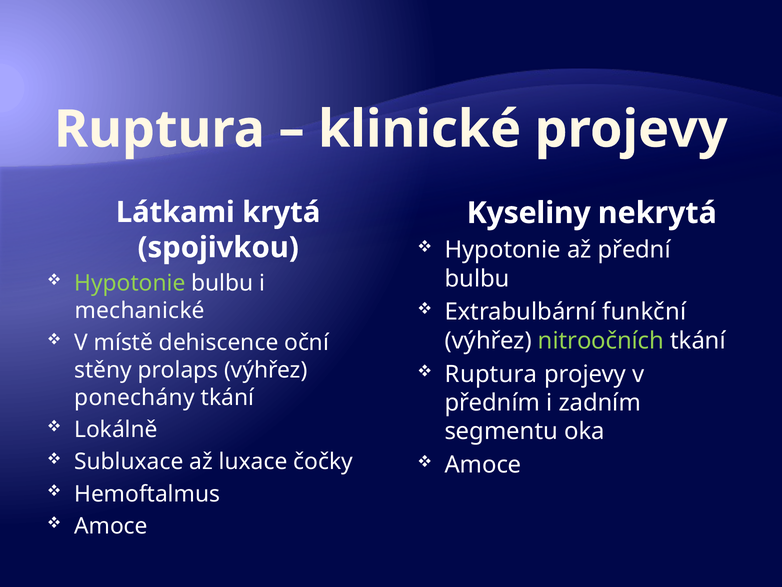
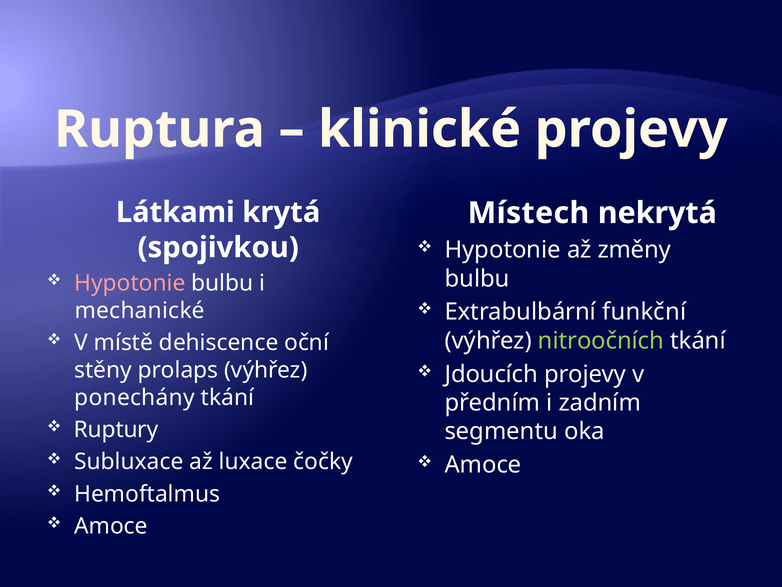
Kyseliny: Kyseliny -> Místech (528, 213)
přední: přední -> změny (634, 250)
Hypotonie colour: light green -> pink (130, 283)
Ruptura: Ruptura -> Jdoucích (491, 374)
Lokálně: Lokálně -> Ruptury (116, 429)
